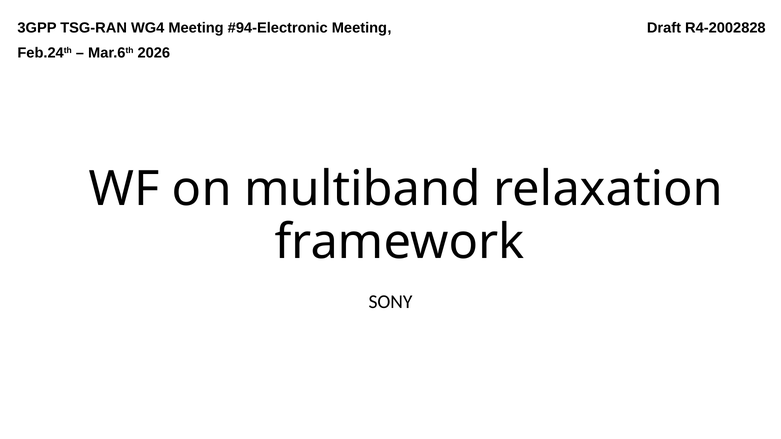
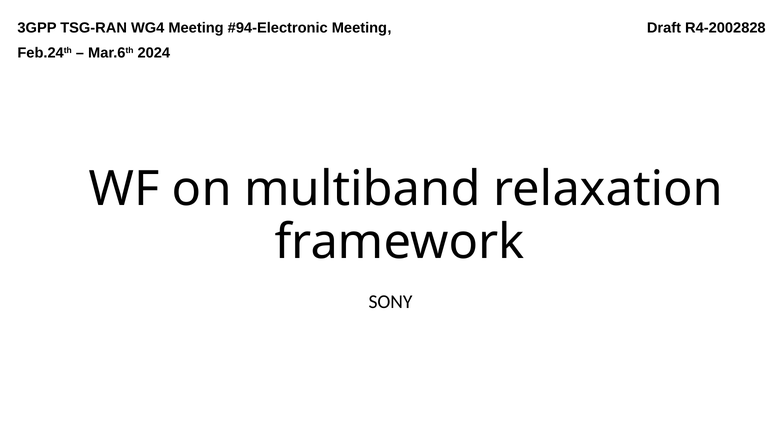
2026: 2026 -> 2024 (154, 53)
